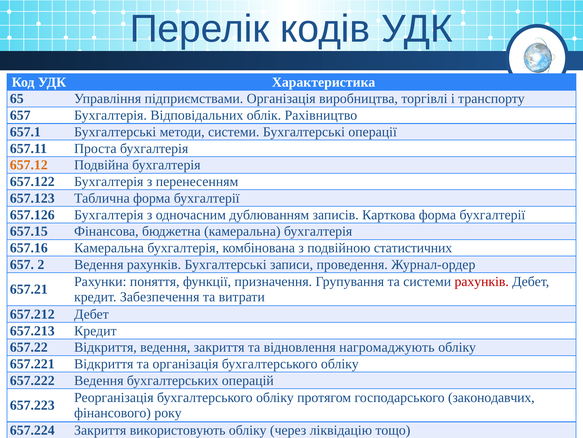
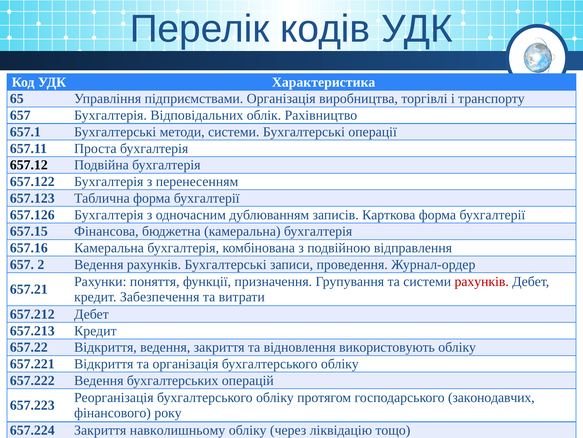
657.12 colour: orange -> black (29, 165)
статистичних: статистичних -> відправлення (413, 248)
нагромаджують: нагромаджують -> використовують (387, 347)
використовують: використовують -> навколишньому (178, 430)
